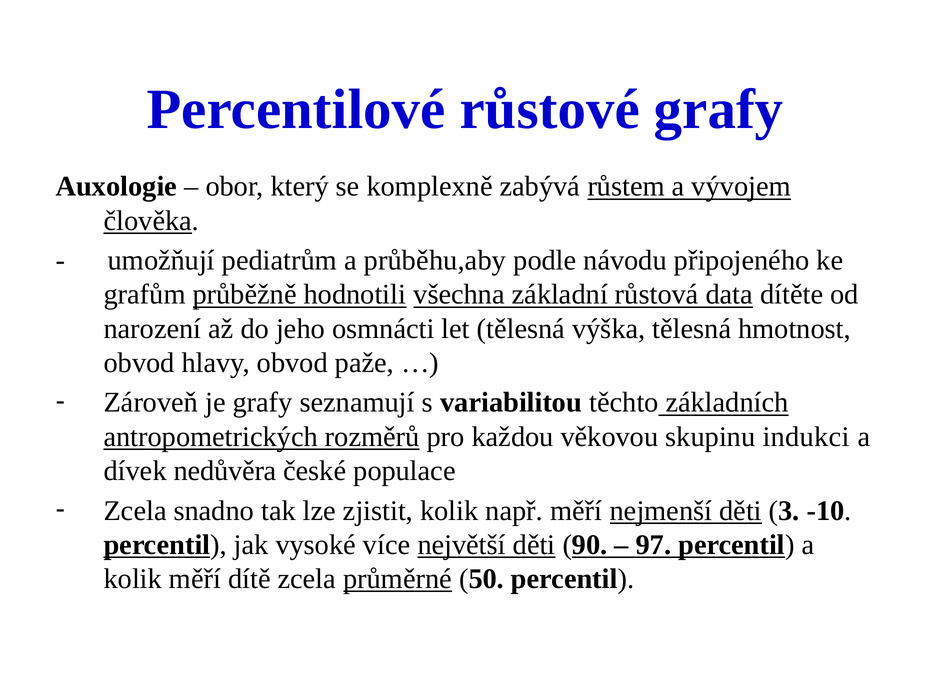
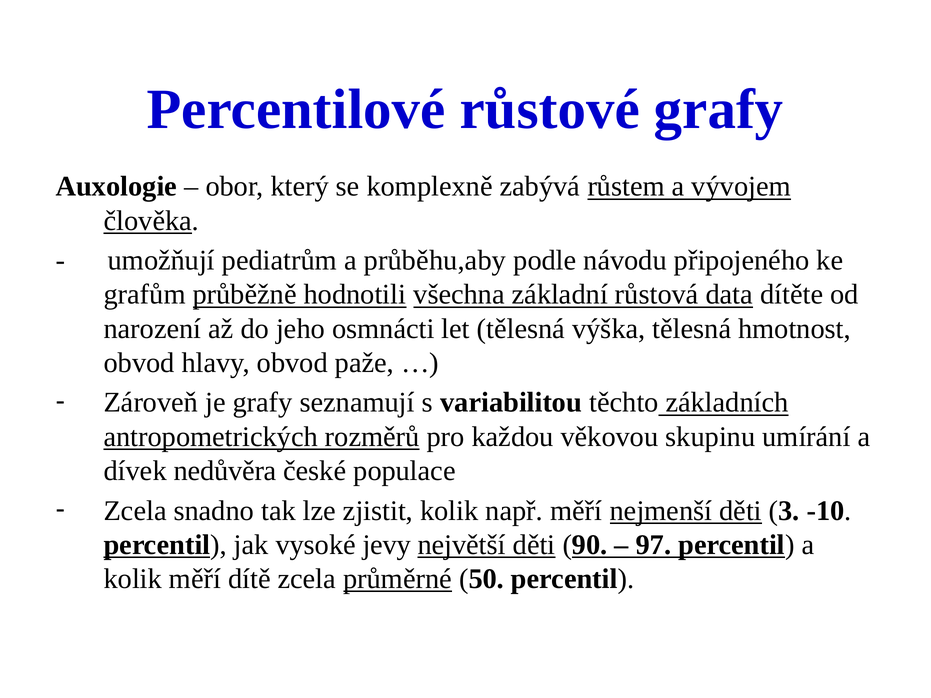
indukci: indukci -> umírání (806, 437)
více: více -> jevy (387, 545)
